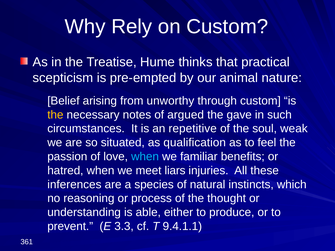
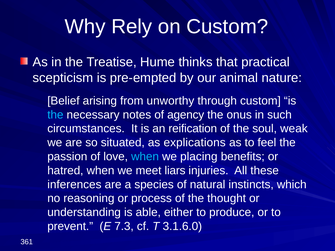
the colour: yellow -> light blue (55, 115)
argued: argued -> agency (186, 115)
gave: gave -> onus (239, 115)
repetitive: repetitive -> reification (193, 129)
qualification: qualification -> explications (195, 143)
familiar: familiar -> placing (199, 157)
3.3: 3.3 -> 7.3 (124, 226)
9.4.1.1: 9.4.1.1 -> 3.1.6.0 (182, 226)
